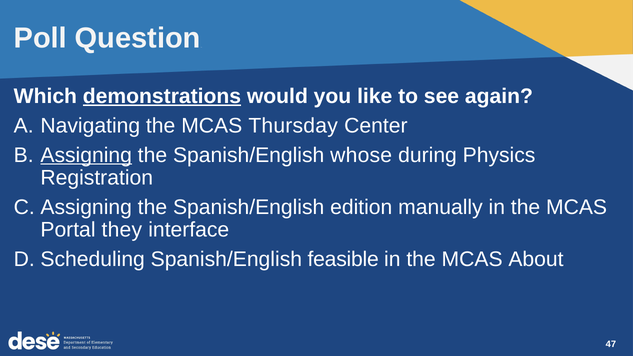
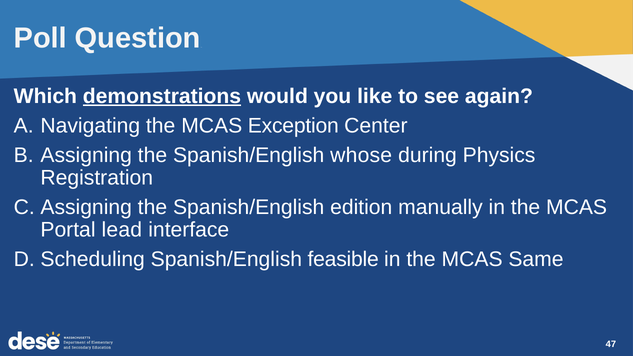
Thursday: Thursday -> Exception (293, 126)
Assigning underline: present -> none (86, 155)
they: they -> lead (122, 230)
About: About -> Same (536, 259)
